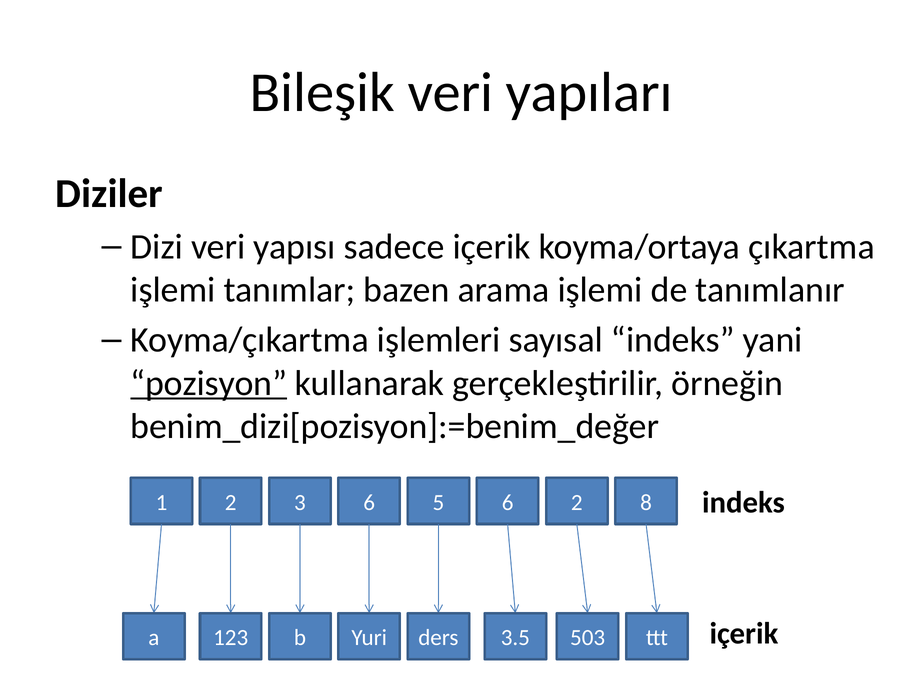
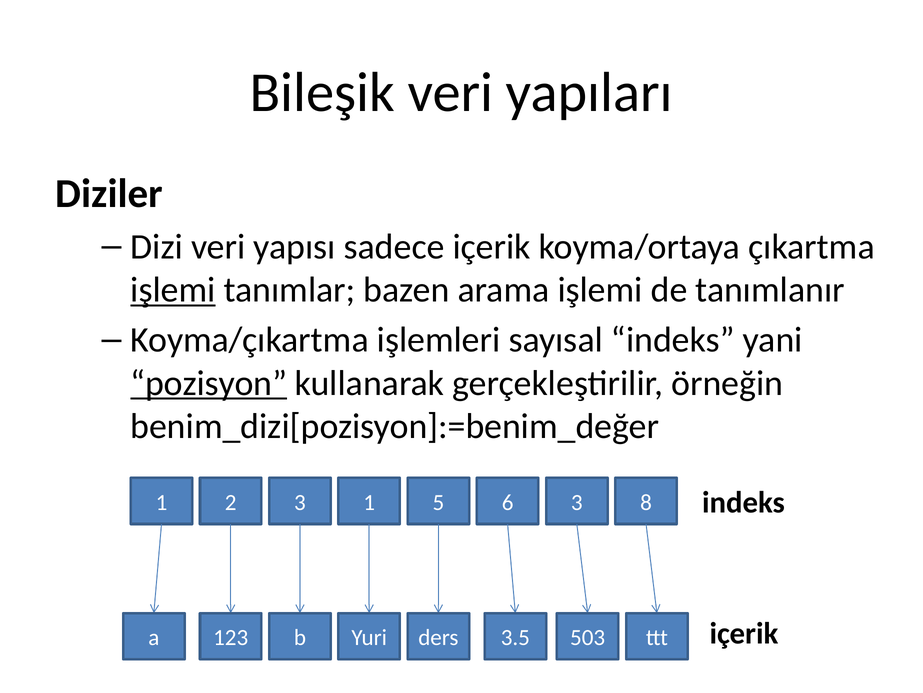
işlemi underline: none -> present (173, 290)
2 6: 6 -> 1 (369, 502)
6 2: 2 -> 3 (577, 502)
